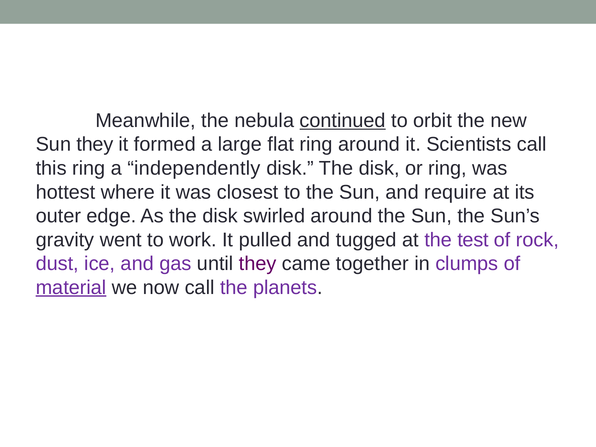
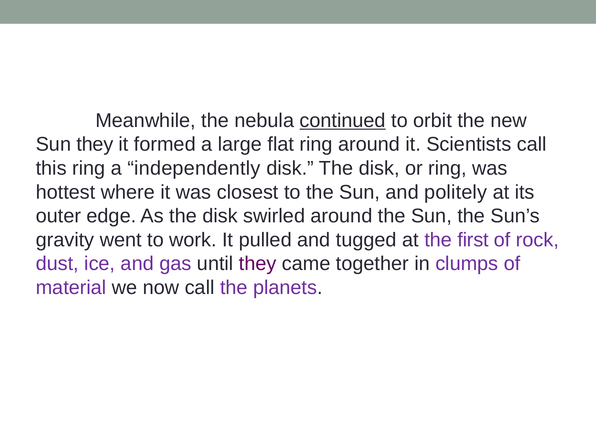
require: require -> politely (456, 192)
test: test -> first (473, 240)
material underline: present -> none (71, 287)
